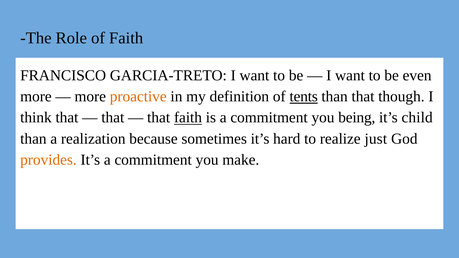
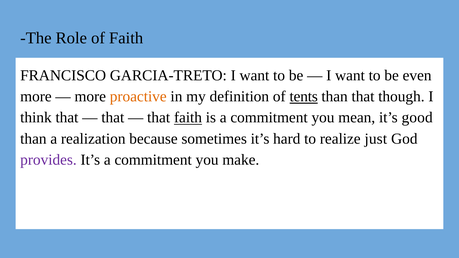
being: being -> mean (357, 118)
child: child -> good (417, 118)
provides colour: orange -> purple (48, 160)
